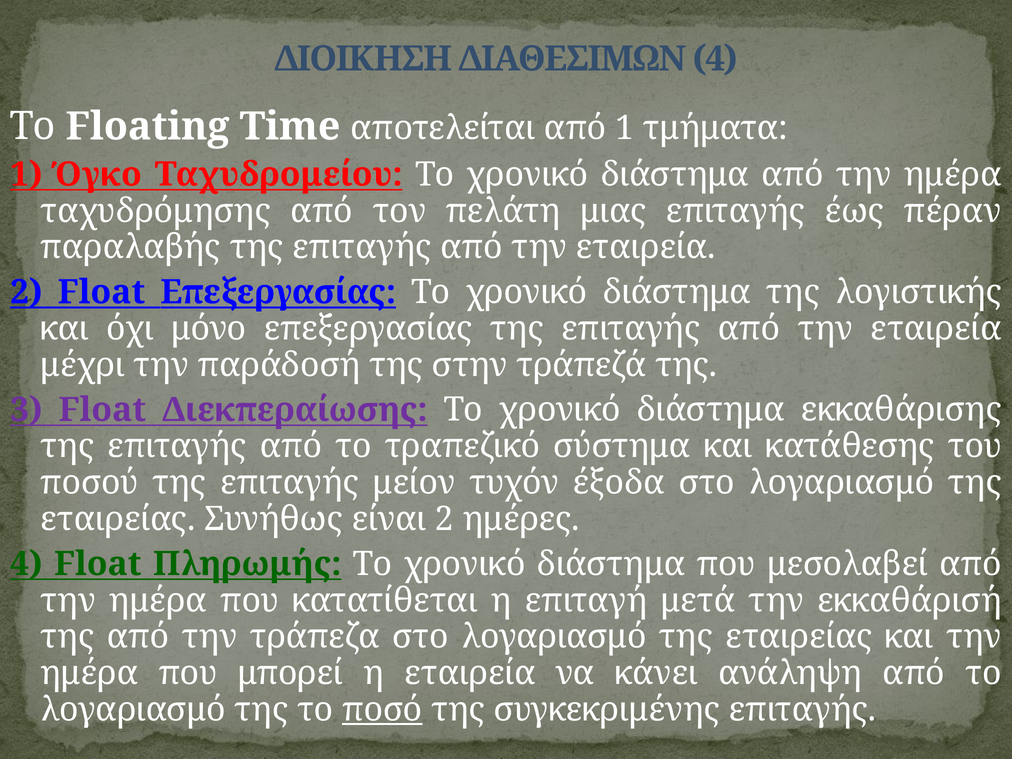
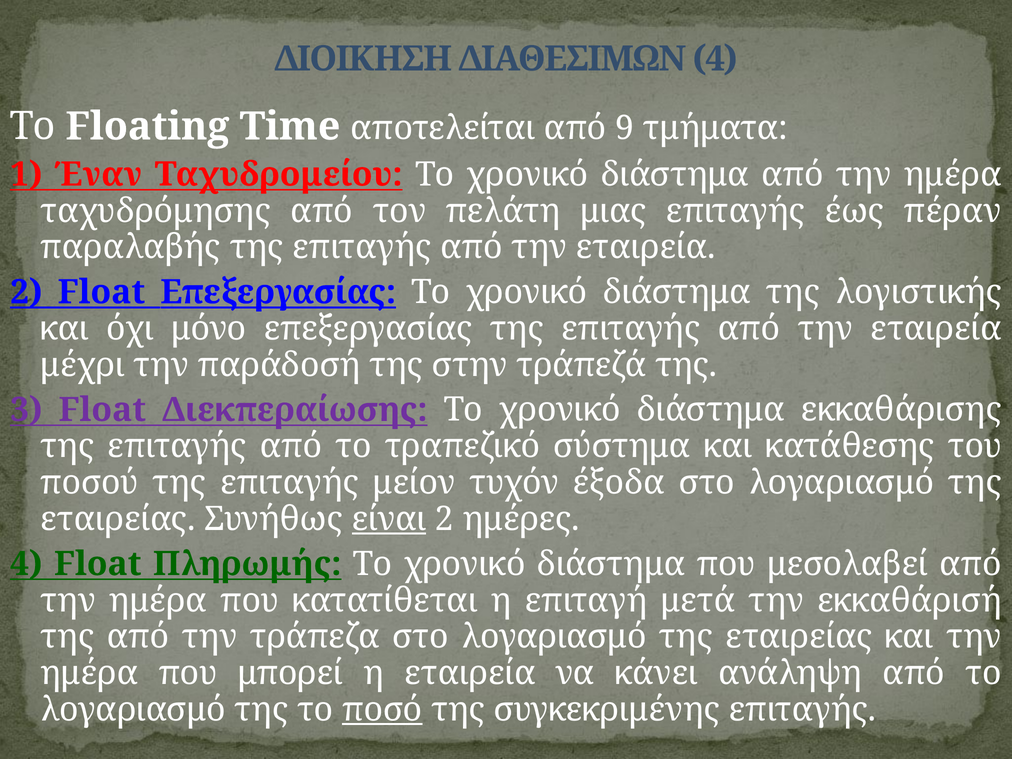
από 1: 1 -> 9 (625, 128)
Όγκο: Όγκο -> Έναν (98, 174)
είναι underline: none -> present (389, 519)
